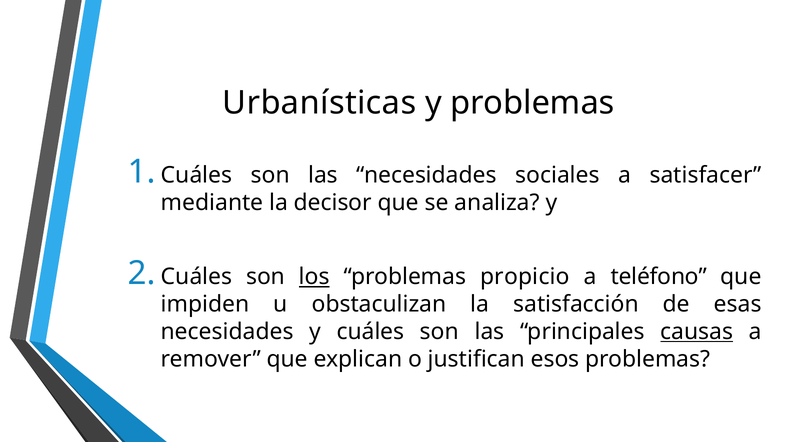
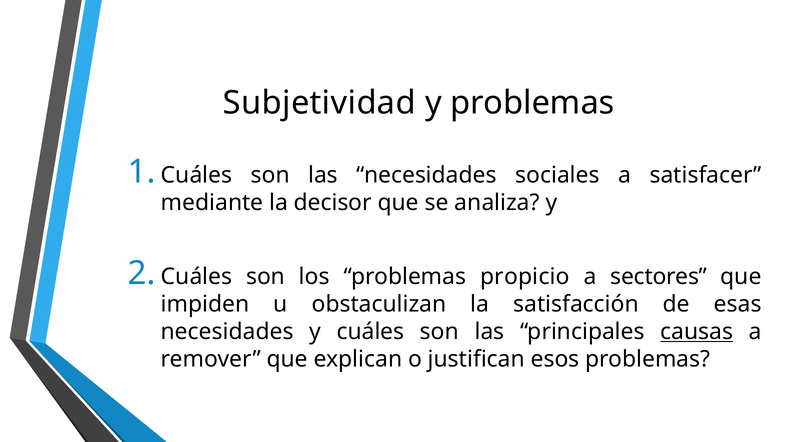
Urbanísticas: Urbanísticas -> Subjetividad (319, 103)
los underline: present -> none (314, 277)
teléfono: teléfono -> sectores (659, 277)
